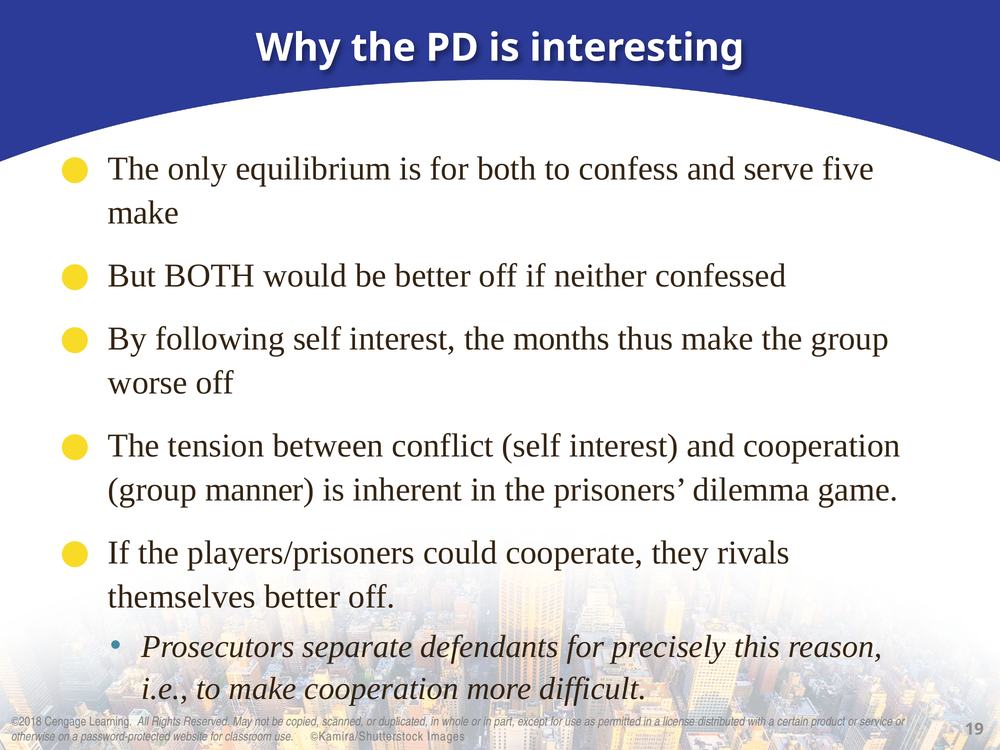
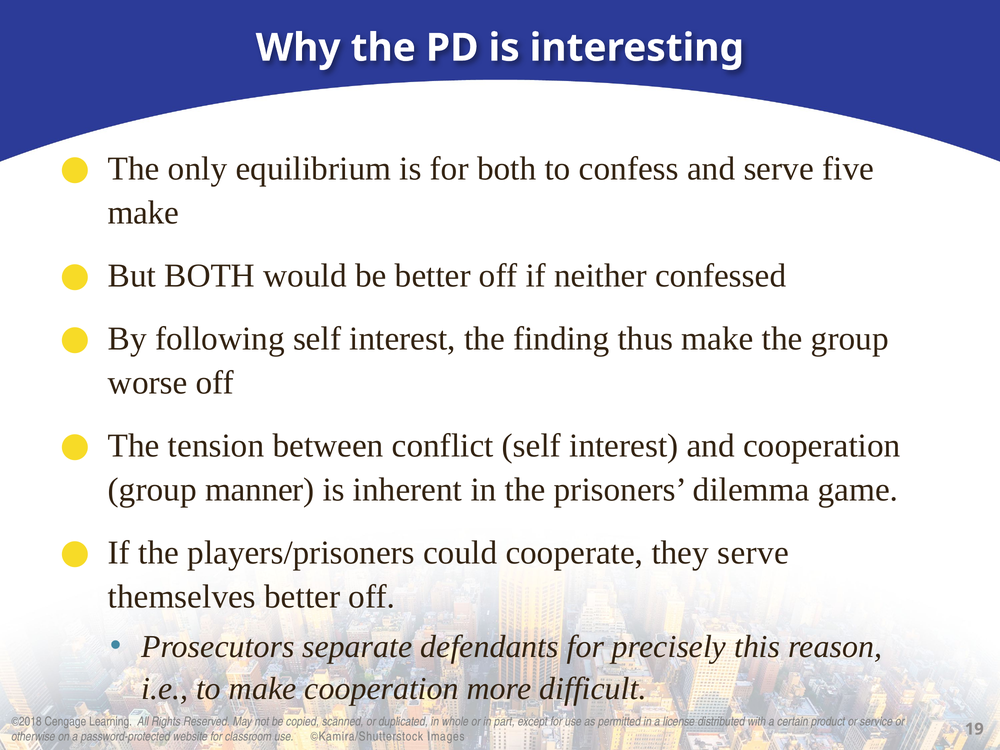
months: months -> finding (561, 339)
they rivals: rivals -> serve (753, 553)
